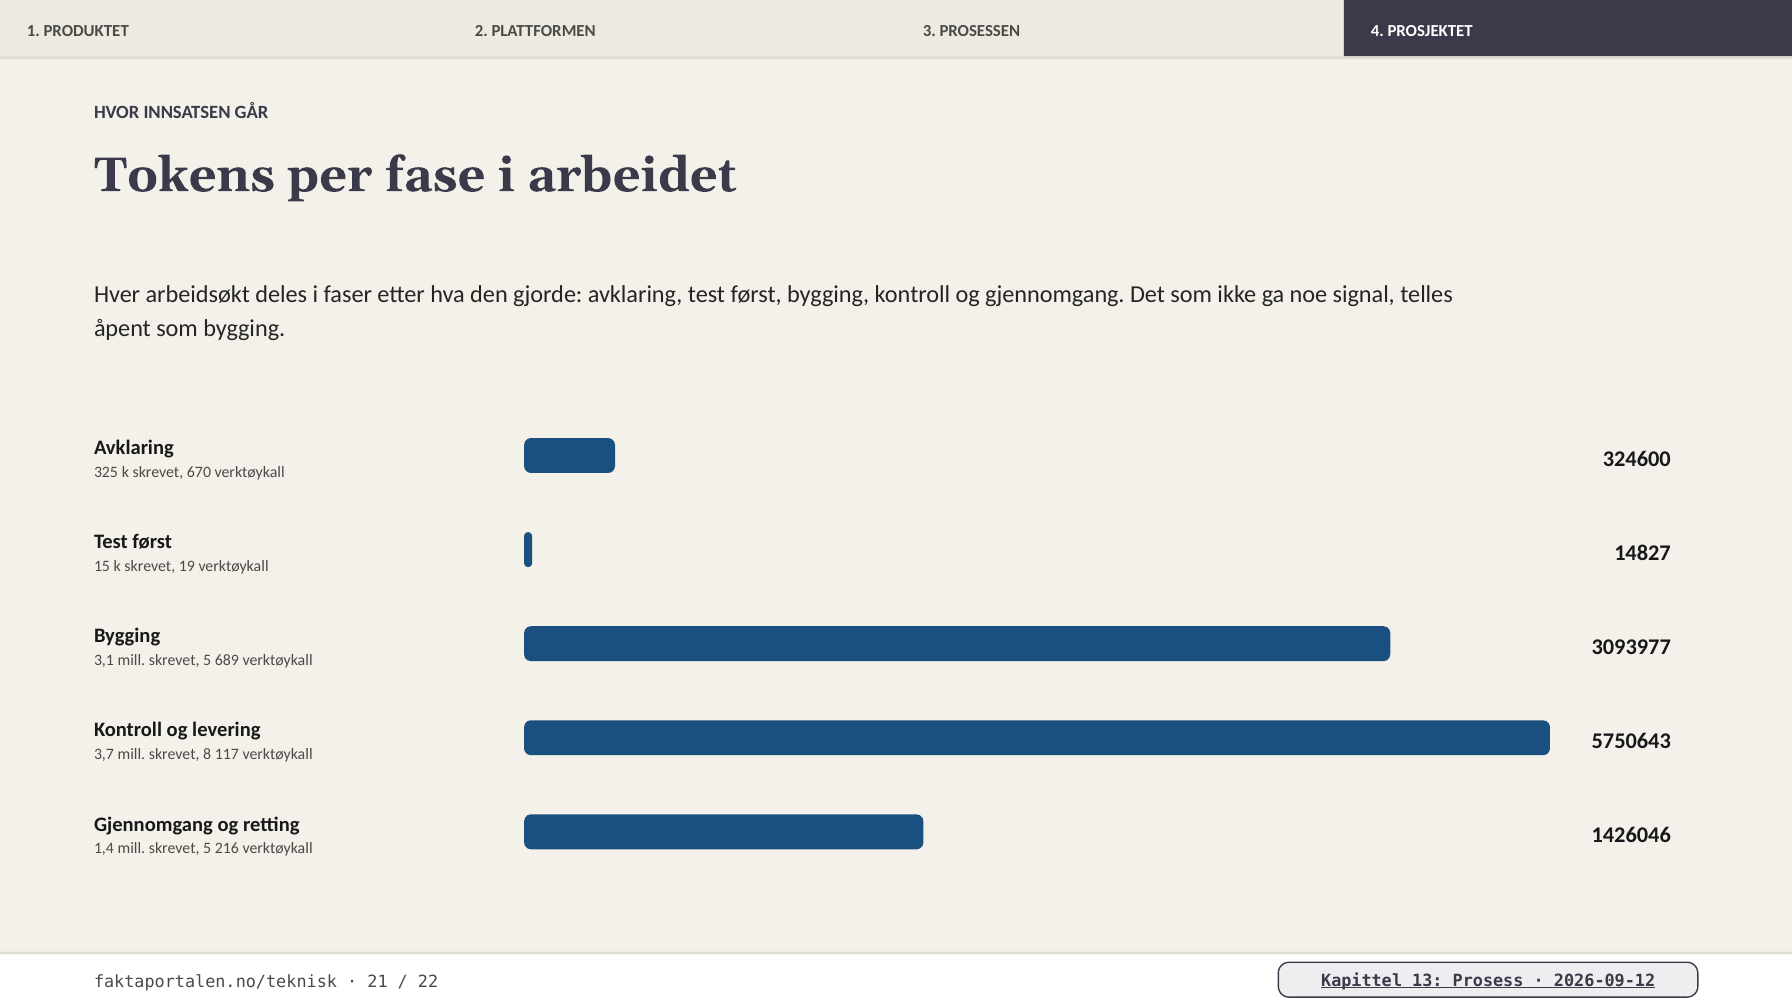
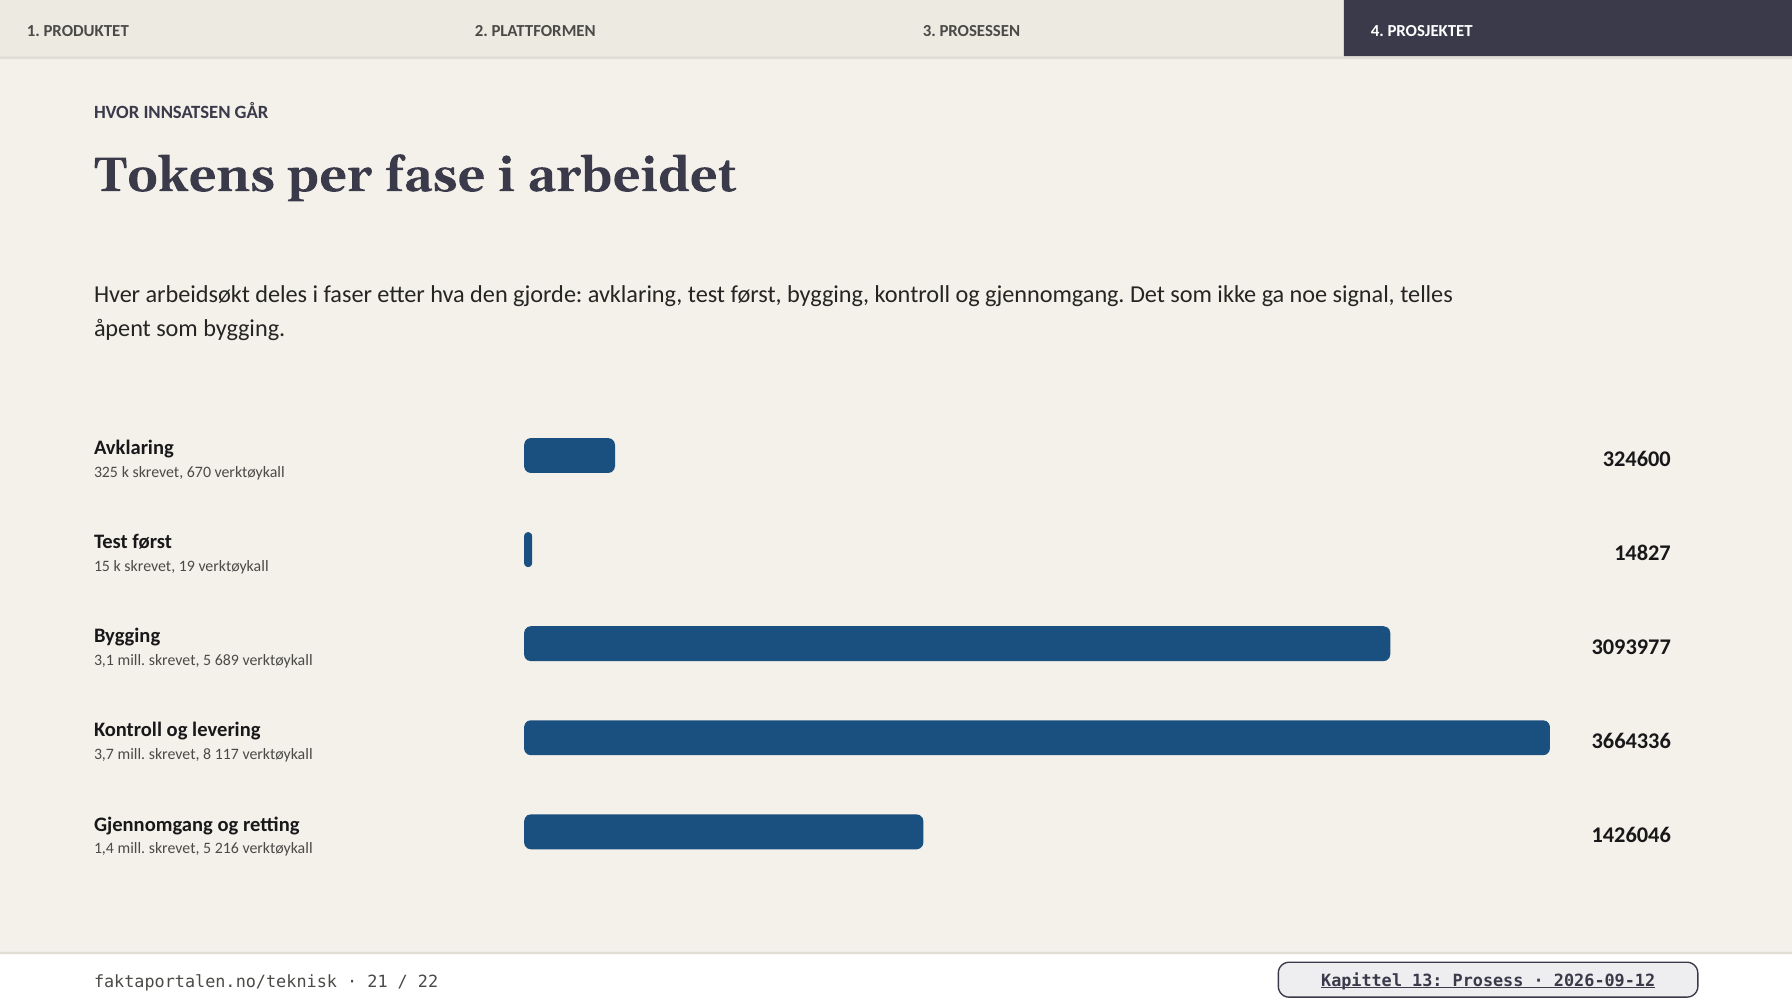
5750643: 5750643 -> 3664336 (1631, 741)
